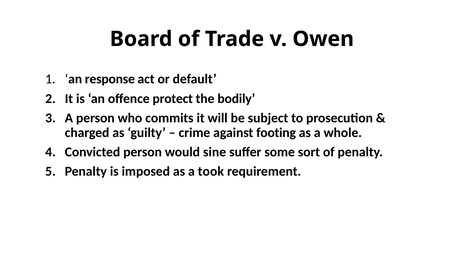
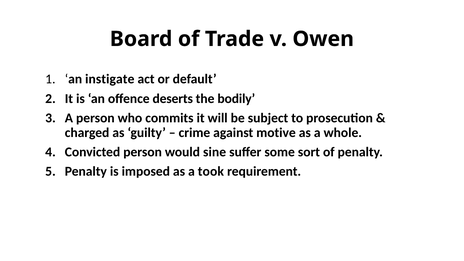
response: response -> instigate (110, 79)
protect: protect -> deserts (173, 99)
footing: footing -> motive (276, 133)
